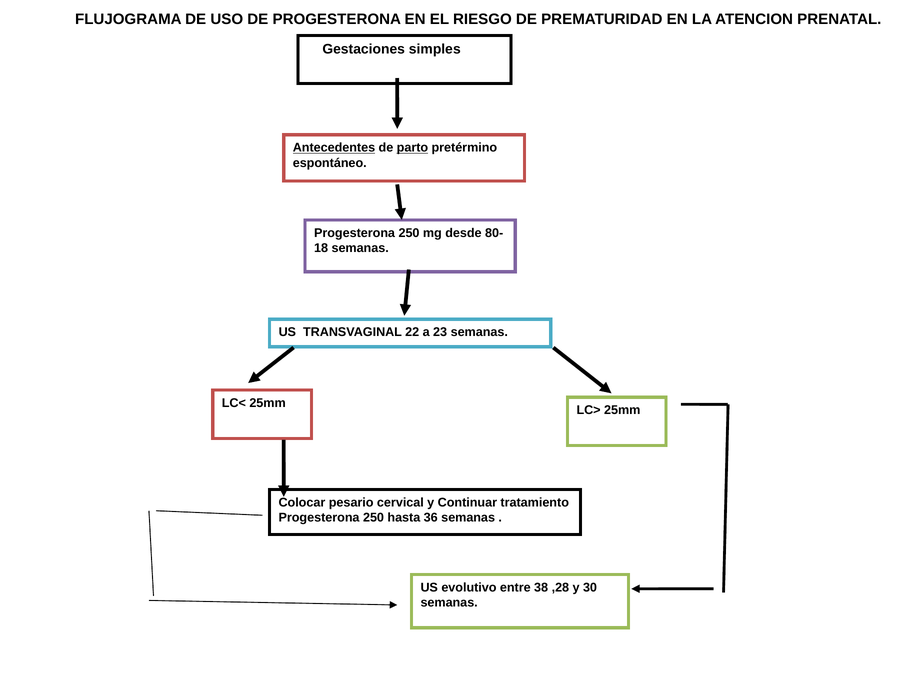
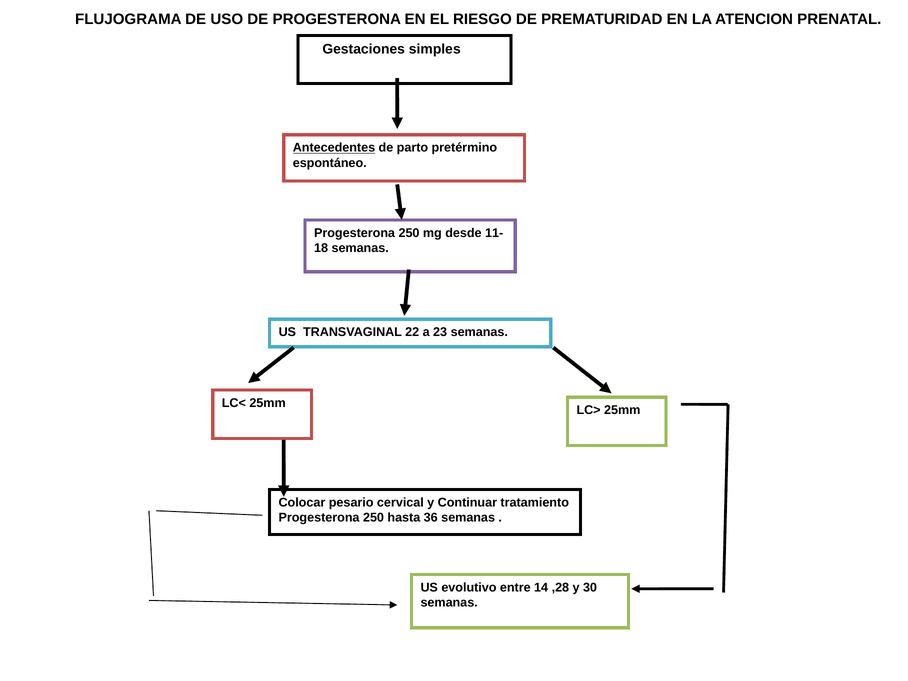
parto underline: present -> none (412, 148)
80-: 80- -> 11- (494, 233)
38: 38 -> 14 (541, 588)
